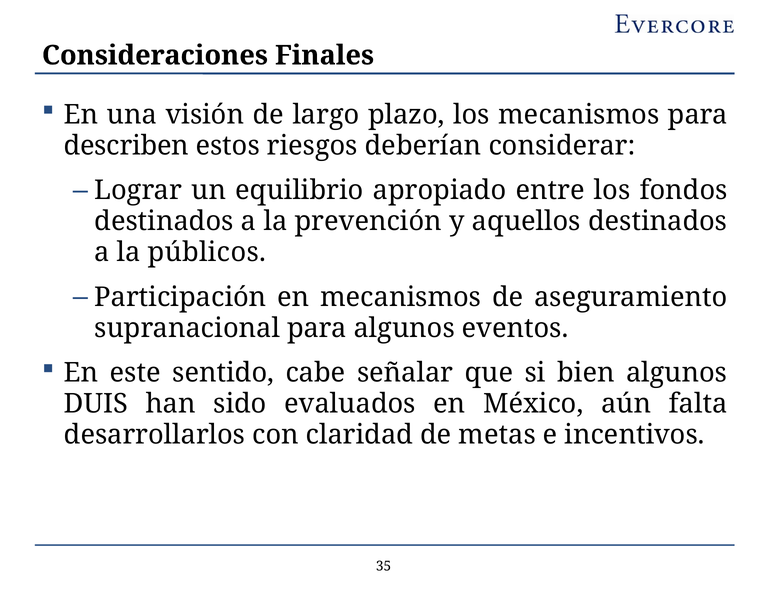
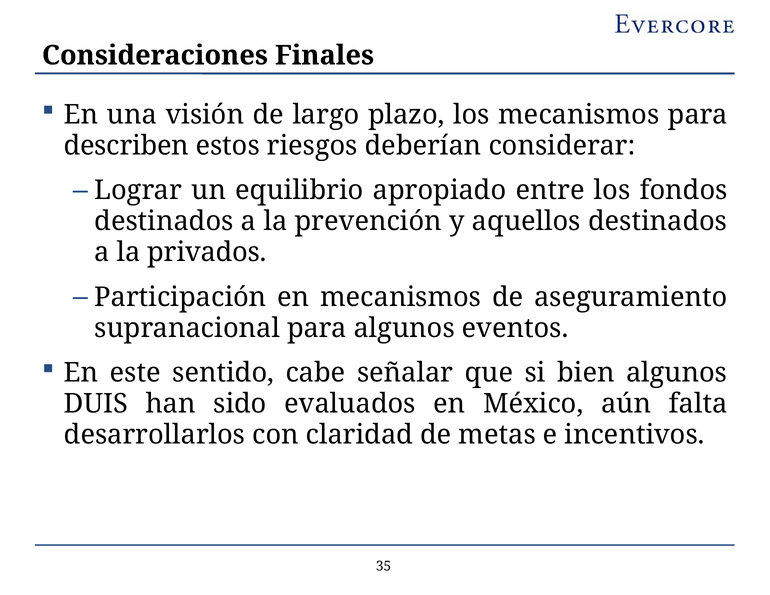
públicos: públicos -> privados (207, 252)
